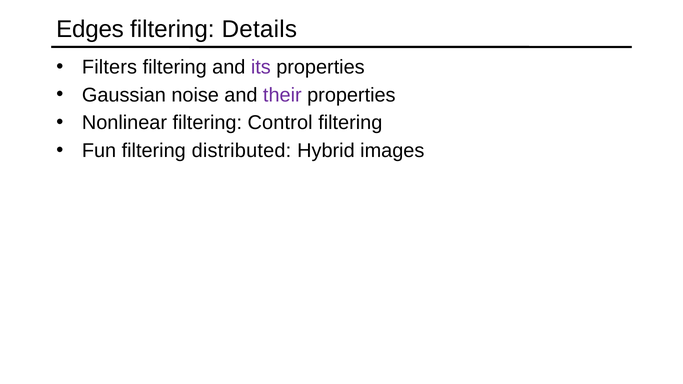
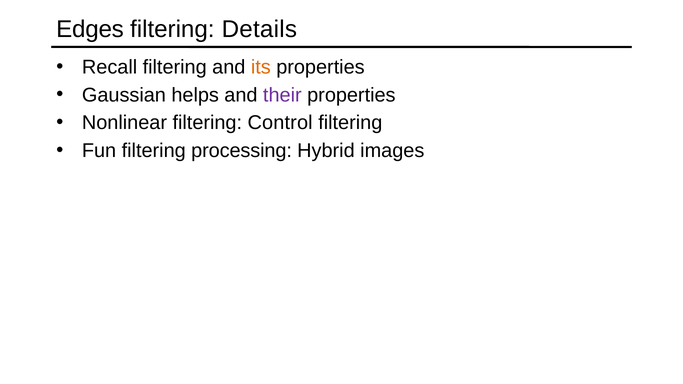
Filters: Filters -> Recall (110, 67)
its colour: purple -> orange (261, 67)
noise: noise -> helps (195, 95)
distributed: distributed -> processing (242, 151)
